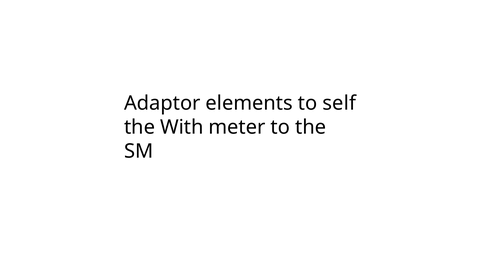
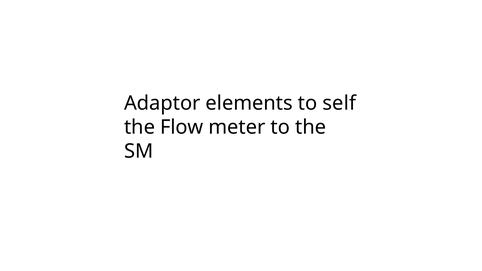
With: With -> Flow (182, 127)
